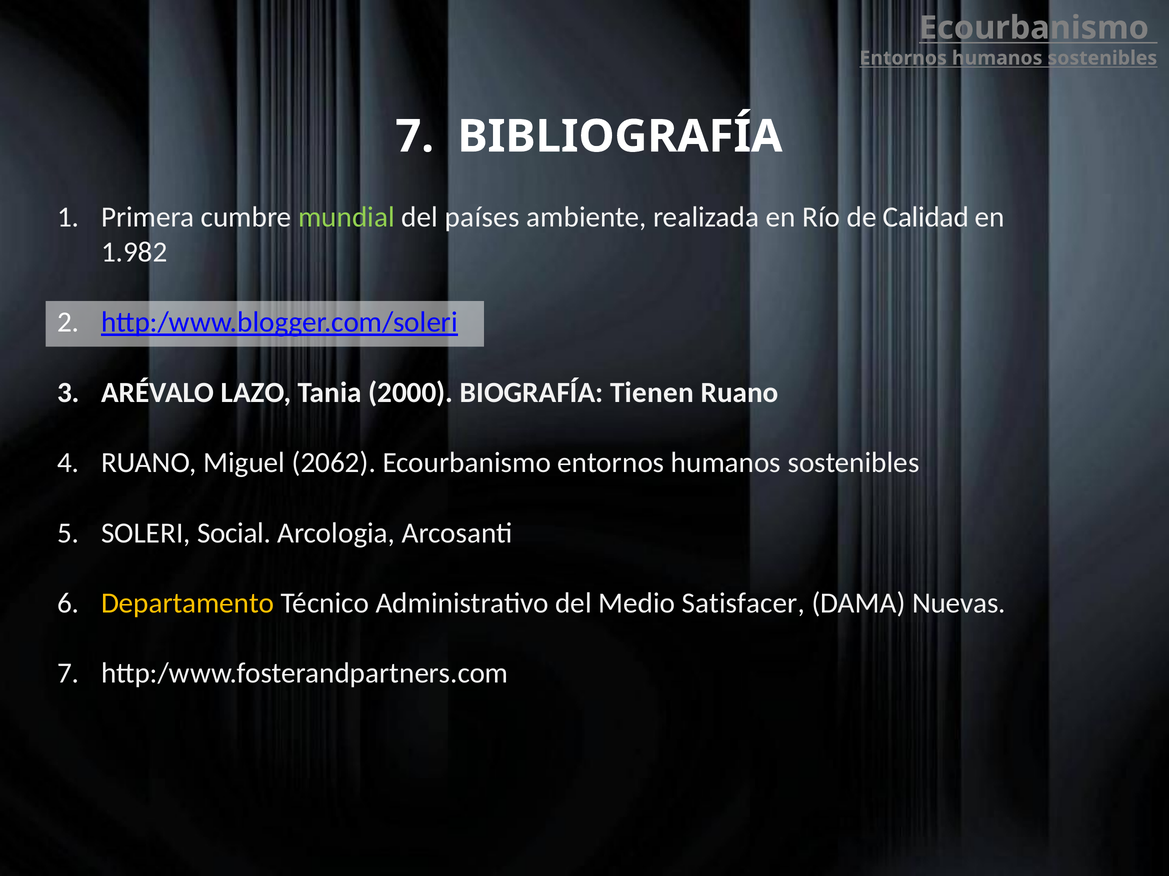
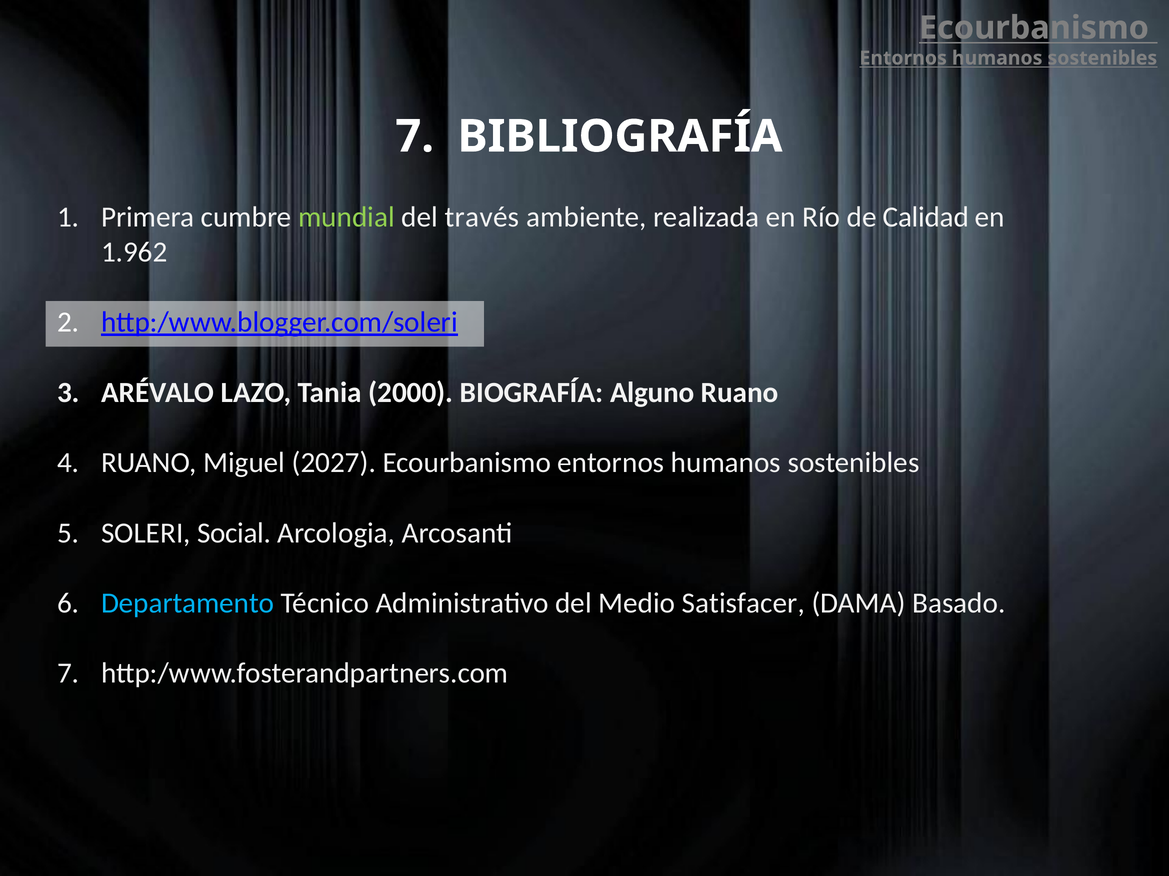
países: países -> través (482, 217)
1.982: 1.982 -> 1.962 (134, 252)
Tienen: Tienen -> Alguno (652, 393)
2062: 2062 -> 2027 (334, 463)
Departamento colour: yellow -> light blue (188, 603)
Nuevas: Nuevas -> Basado (959, 603)
